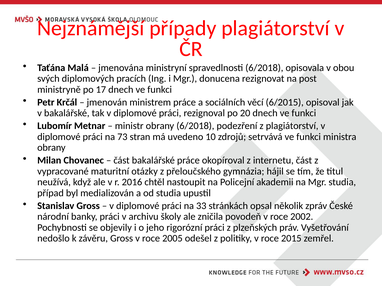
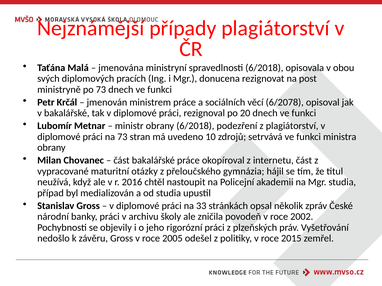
po 17: 17 -> 73 (101, 90)
6/2015: 6/2015 -> 6/2078 (285, 102)
